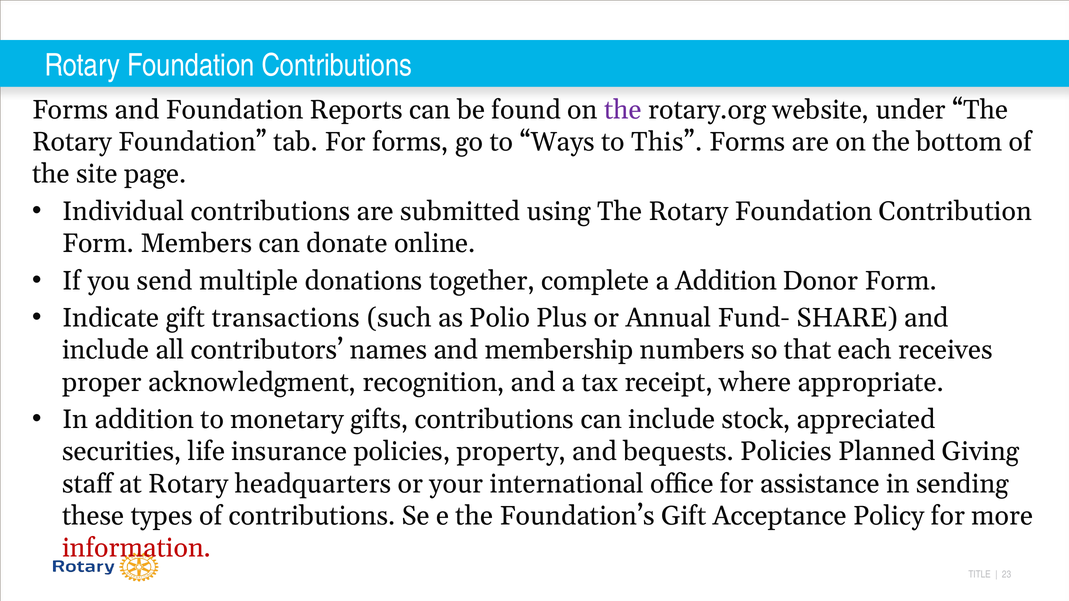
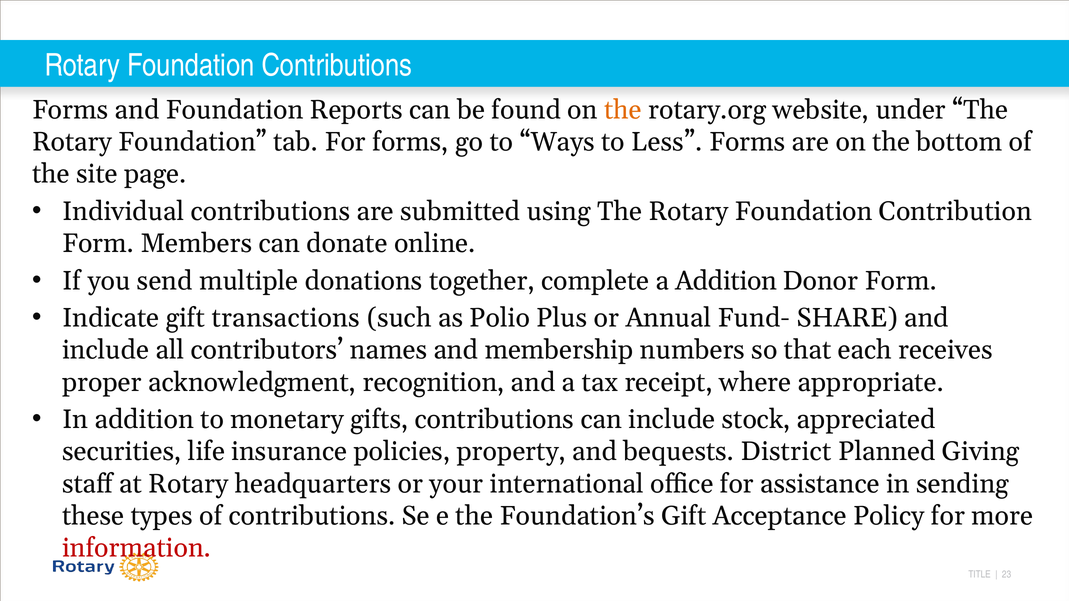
the colour: purple -> orange (623, 110)
This: This -> Less (667, 142)
bequests Policies: Policies -> District (786, 452)
